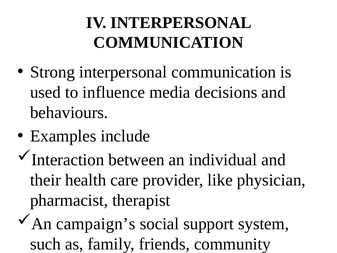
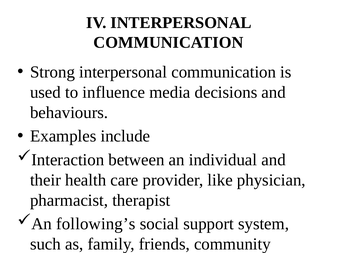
campaign’s: campaign’s -> following’s (96, 224)
